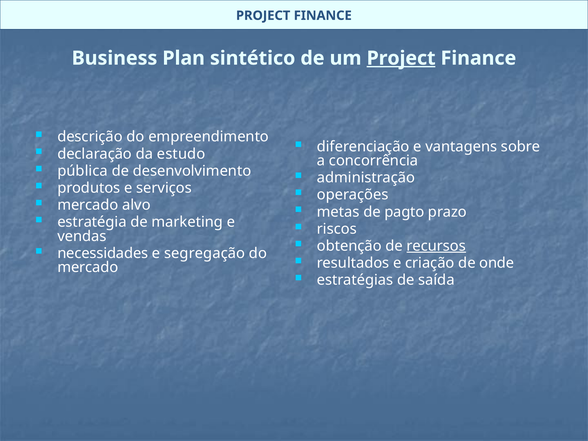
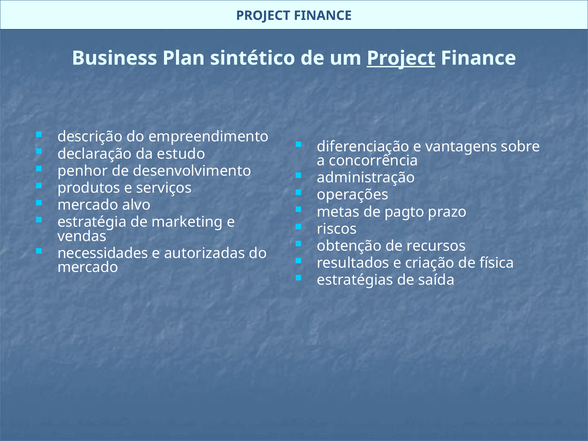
pública: pública -> penhor (83, 171)
recursos underline: present -> none (436, 246)
segregação: segregação -> autorizadas (205, 253)
onde: onde -> física (497, 263)
